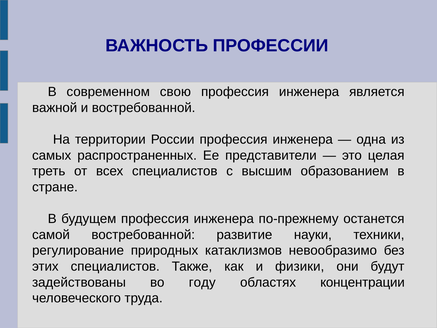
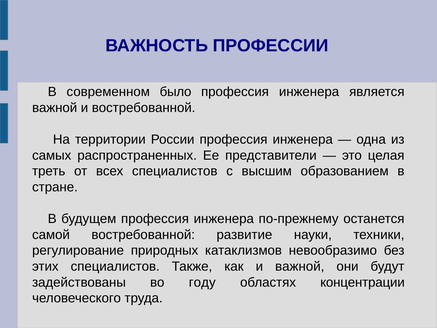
свою: свою -> было (176, 92)
и физики: физики -> важной (300, 266)
